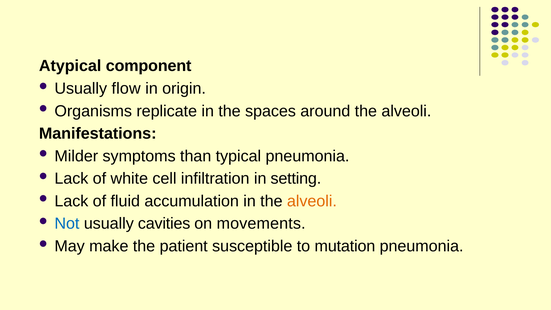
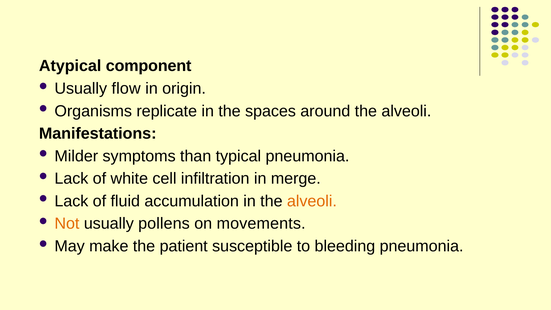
setting: setting -> merge (296, 179)
Not colour: blue -> orange (67, 224)
cavities: cavities -> pollens (164, 224)
mutation: mutation -> bleeding (345, 246)
